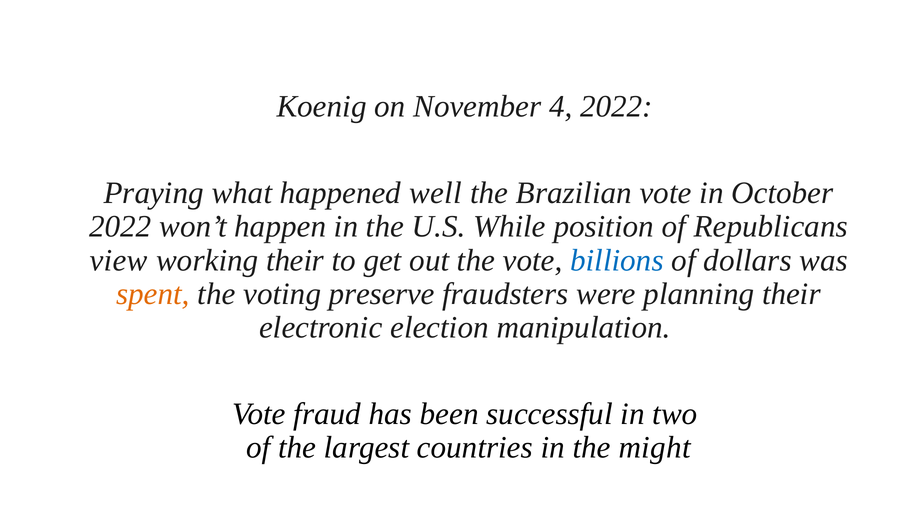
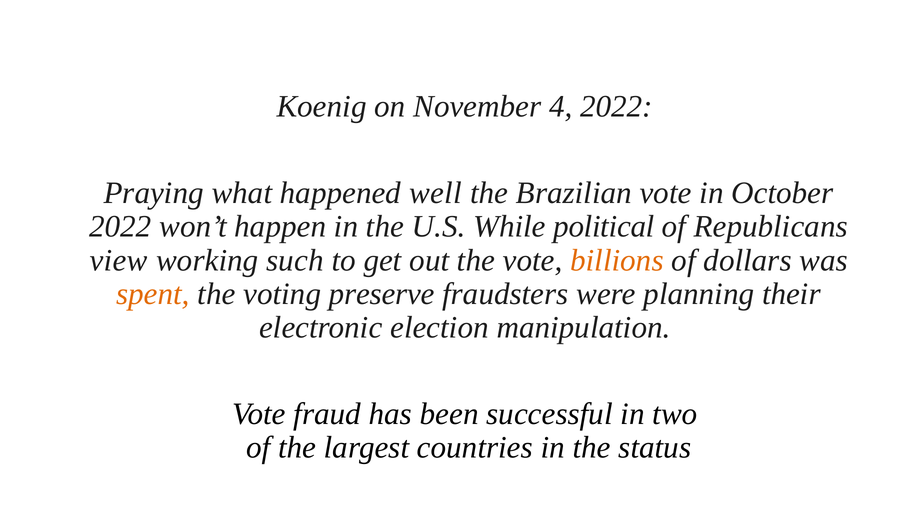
position: position -> political (604, 227)
working their: their -> such (295, 260)
billions colour: blue -> orange (617, 260)
might: might -> status (655, 448)
